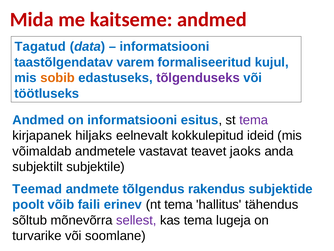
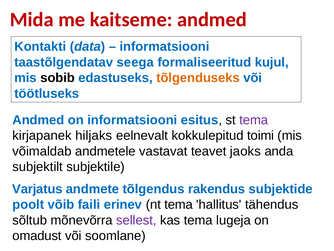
Tagatud: Tagatud -> Kontakti (40, 47)
varem: varem -> seega (135, 62)
sobib colour: orange -> black (58, 78)
tõlgenduseks colour: purple -> orange (198, 78)
ideid: ideid -> toimi (261, 135)
Teemad: Teemad -> Varjatus (37, 189)
turvarike: turvarike -> omadust (37, 235)
